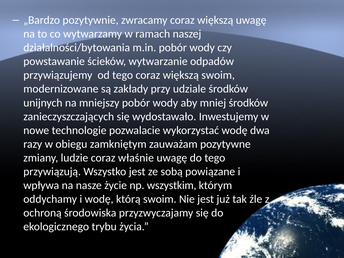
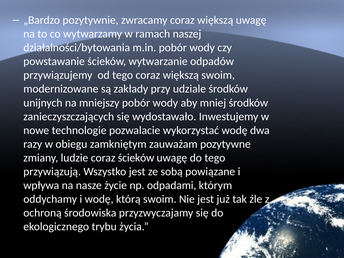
coraz właśnie: właśnie -> ścieków (136, 158)
wszystkim: wszystkim -> odpadami (172, 185)
